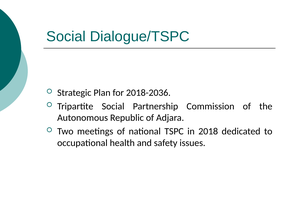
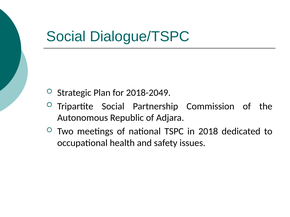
2018-2036: 2018-2036 -> 2018-2049 (148, 93)
